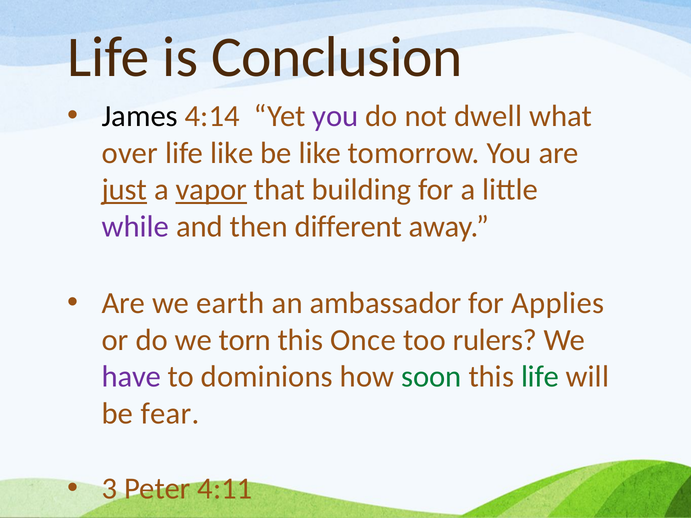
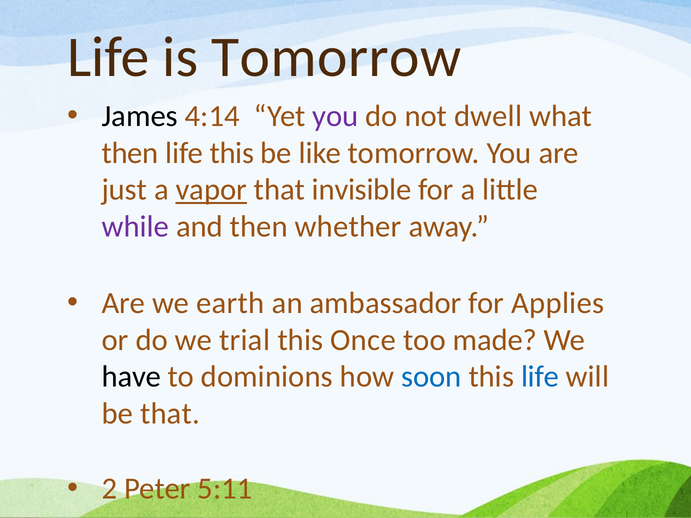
is Conclusion: Conclusion -> Tomorrow (336, 57)
over: over -> then (130, 153)
life like: like -> this (232, 153)
just underline: present -> none (124, 190)
building: building -> invisible (362, 190)
different: different -> whether (348, 227)
torn: torn -> trial (245, 340)
rulers: rulers -> made (495, 340)
have colour: purple -> black (131, 377)
soon colour: green -> blue (431, 377)
life colour: green -> blue (540, 377)
be fear: fear -> that (170, 414)
3: 3 -> 2 (109, 489)
4:11: 4:11 -> 5:11 (225, 489)
